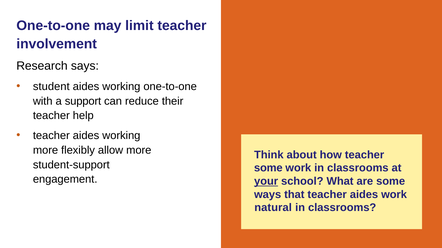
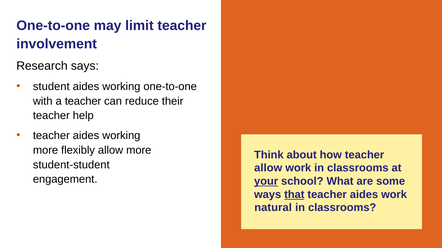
a support: support -> teacher (83, 101)
student-support: student-support -> student-student (71, 165)
some: some -> allow (268, 168)
that underline: none -> present (294, 195)
